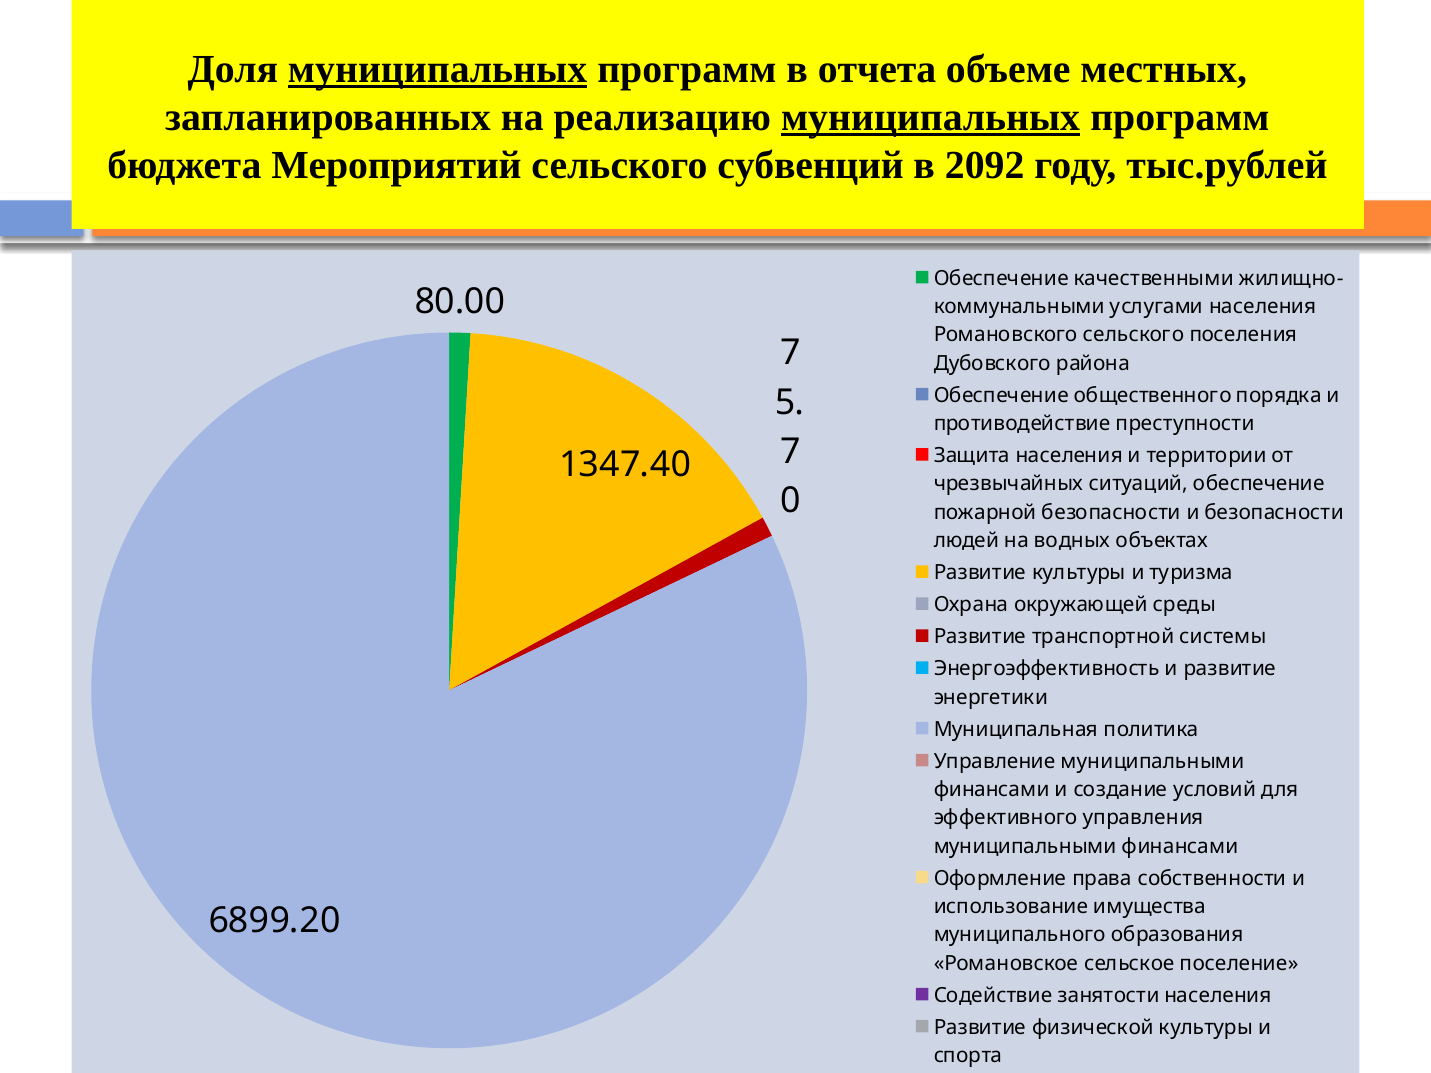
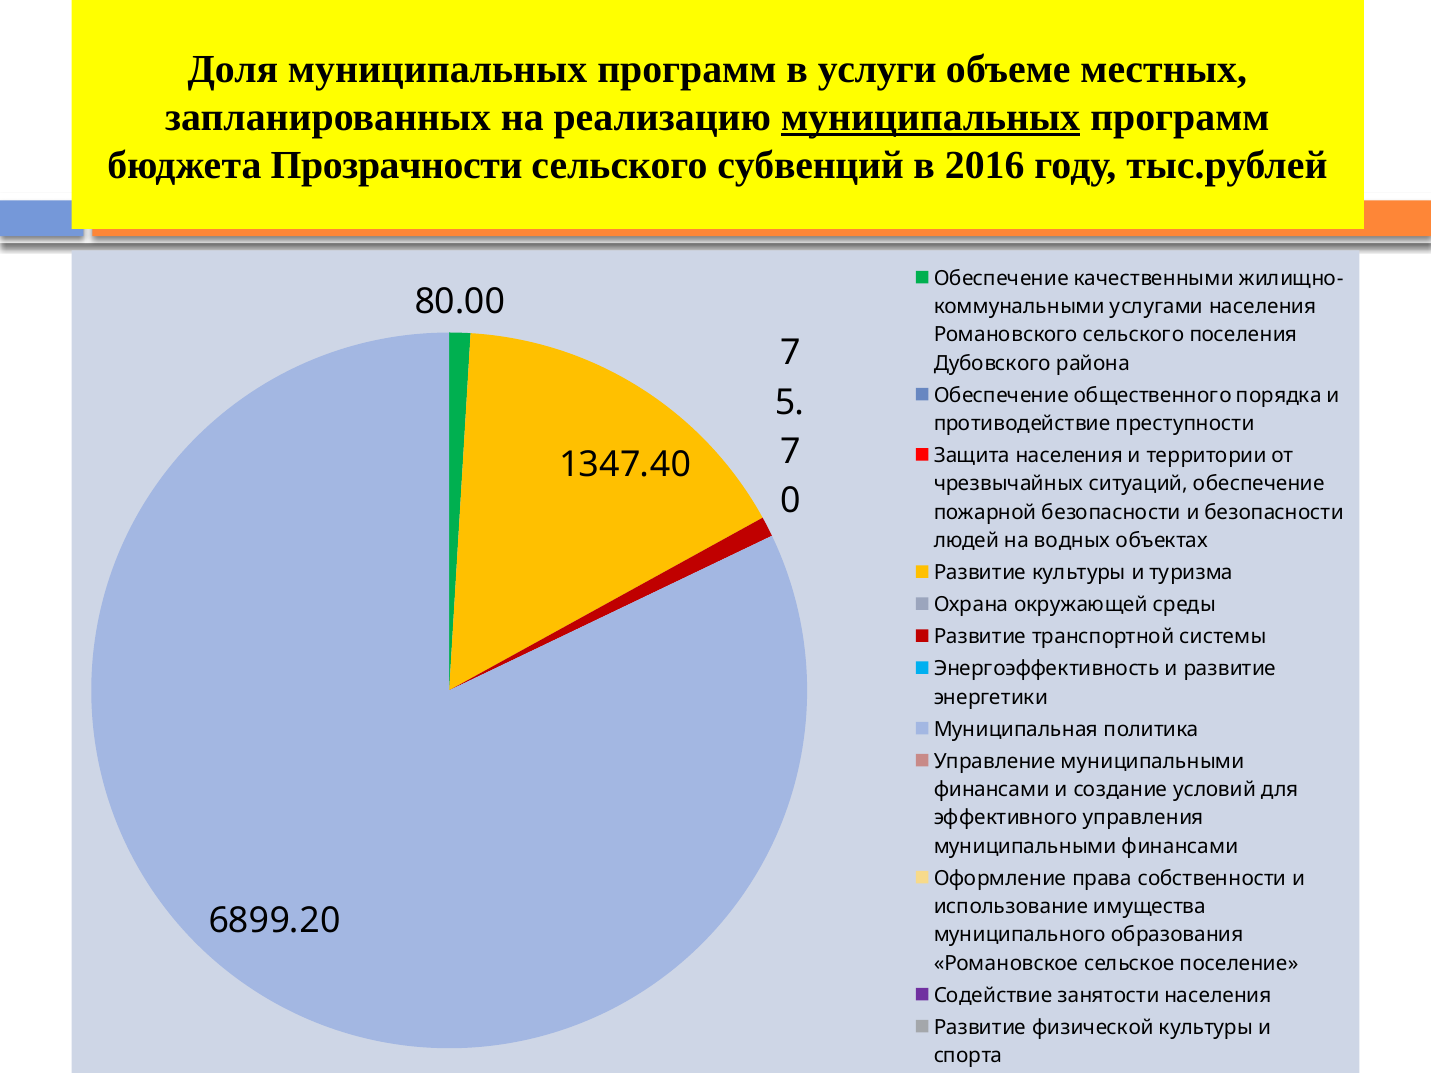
муниципальных underline: present -> none (438, 70)
отчета: отчета -> услуги (877, 70)
Мероприятий: Мероприятий -> Прозрачности (397, 165)
2092: 2092 -> 2016 (985, 165)
